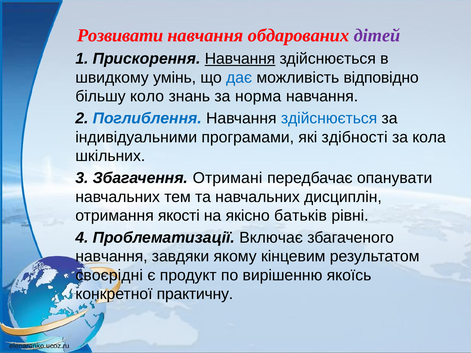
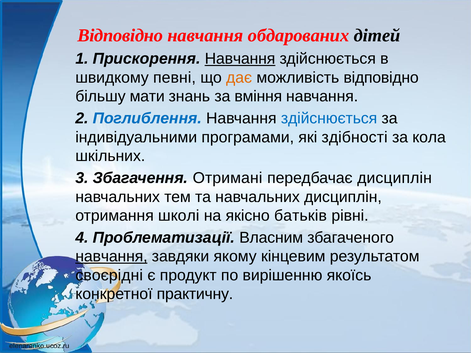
Розвивати: Розвивати -> Відповідно (120, 35)
дітей colour: purple -> black (377, 35)
умінь: умінь -> певні (174, 78)
дає colour: blue -> orange (239, 78)
коло: коло -> мати (147, 97)
норма: норма -> вміння (258, 97)
передбачає опанувати: опанувати -> дисциплін (395, 178)
якості: якості -> школі (179, 216)
Включає: Включає -> Власним (271, 238)
навчання underline: none -> present (111, 257)
